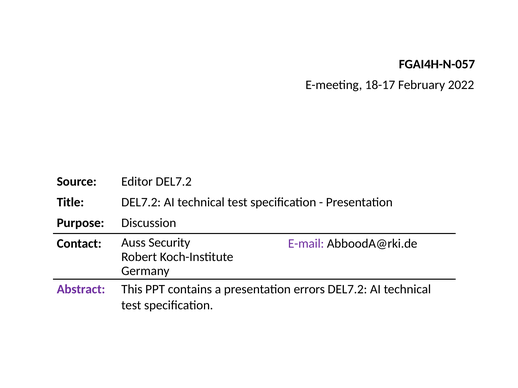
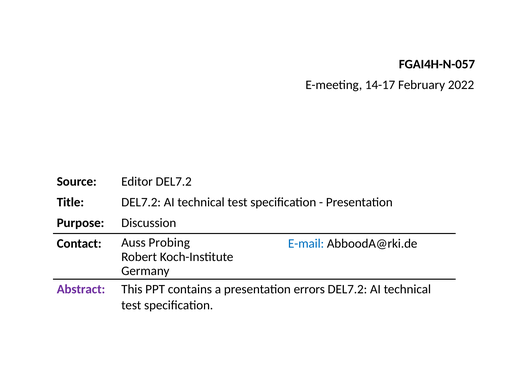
18-17: 18-17 -> 14-17 (380, 85)
Security: Security -> Probing (169, 243)
E-mail colour: purple -> blue (306, 244)
